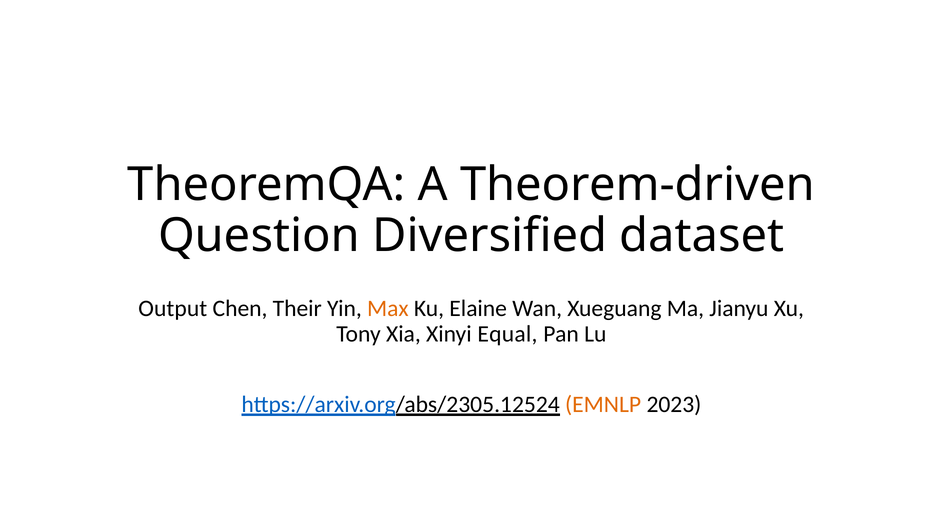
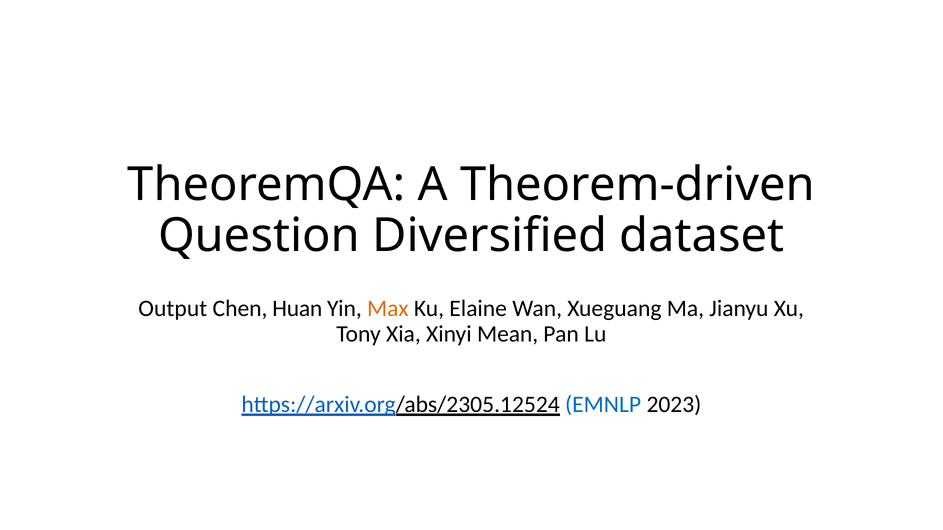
Their: Their -> Huan (297, 309)
Equal: Equal -> Mean (508, 334)
EMNLP colour: orange -> blue (603, 405)
